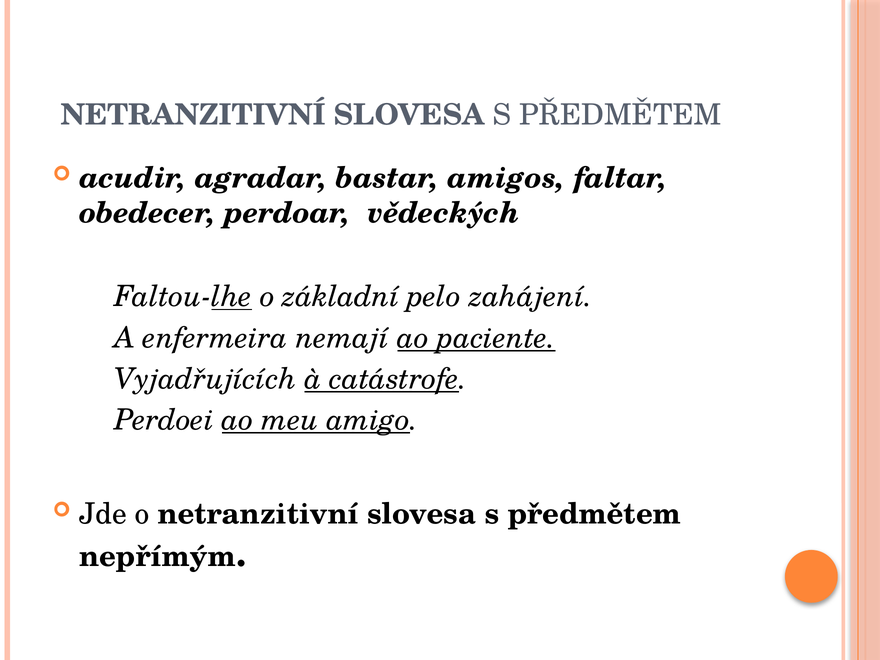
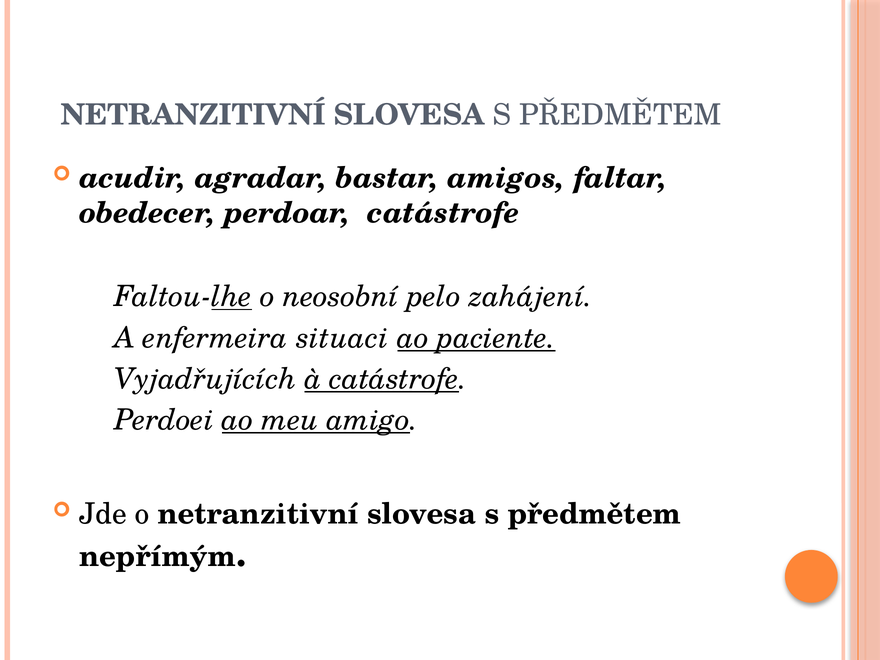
perdoar vědeckých: vědeckých -> catástrofe (443, 213)
základní: základní -> neosobní (341, 297)
nemají: nemají -> situaci (342, 338)
